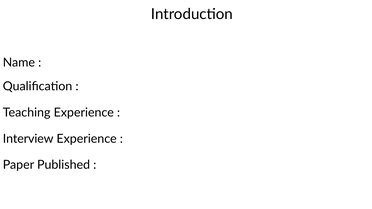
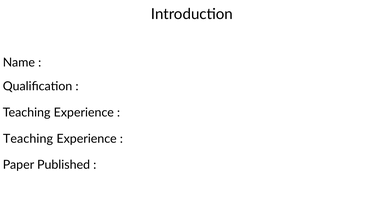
Interview: Interview -> Teaching (28, 139)
